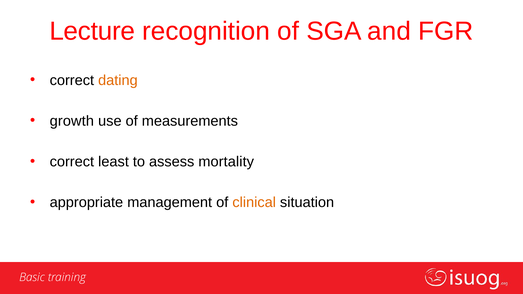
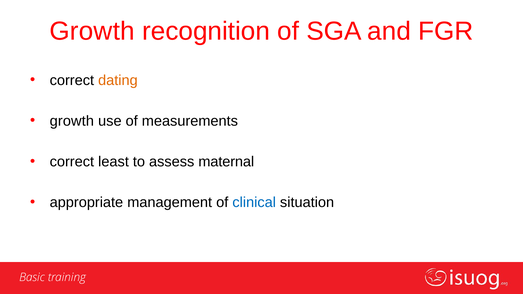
Lecture: Lecture -> Growth (92, 31)
mortality: mortality -> maternal (226, 162)
clinical colour: orange -> blue (254, 203)
